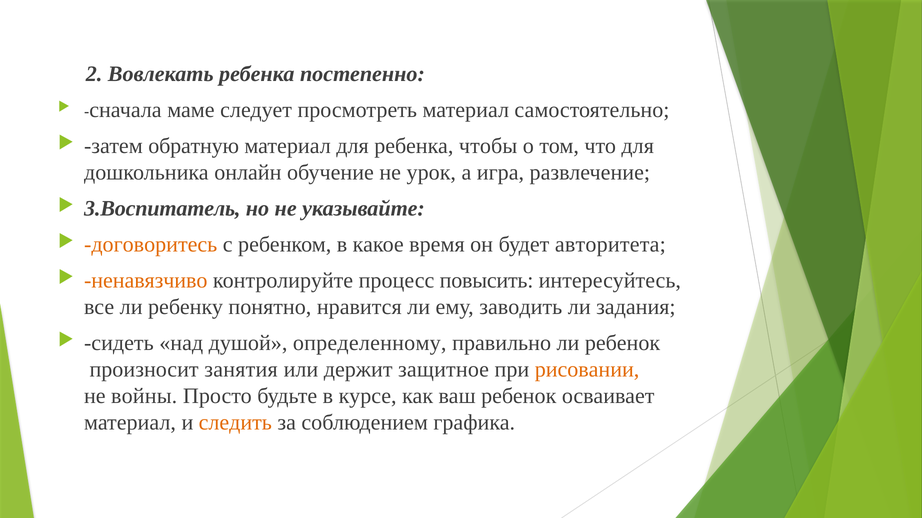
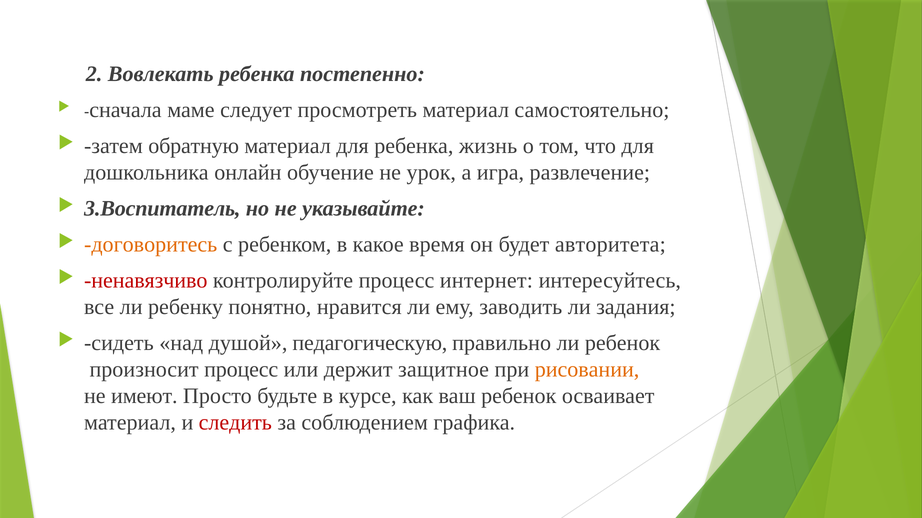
чтобы: чтобы -> жизнь (488, 146)
ненавязчиво colour: orange -> red (146, 281)
повысить: повысить -> интернет (486, 281)
определенному: определенному -> педагогическую (370, 343)
произносит занятия: занятия -> процесс (241, 370)
войны: войны -> имеют (144, 396)
следить colour: orange -> red (235, 423)
